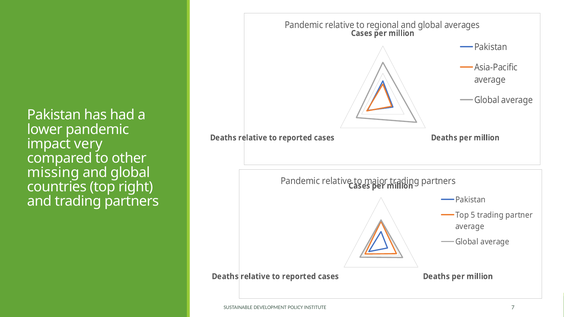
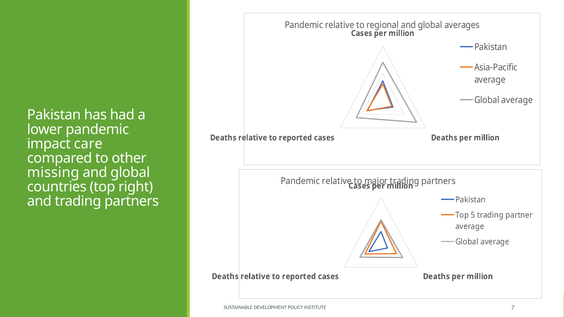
very: very -> care (88, 144)
